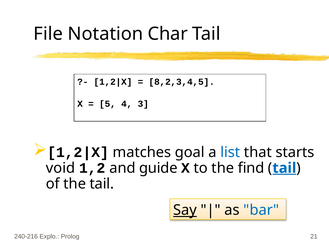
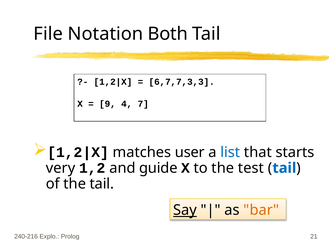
Char: Char -> Both (168, 34)
8,2,3,4,5: 8,2,3,4,5 -> 6,7,7,3,3 (182, 82)
5: 5 -> 9 (107, 104)
3: 3 -> 7 (143, 104)
goal: goal -> user (190, 152)
void: void -> very (61, 168)
find: find -> test (251, 168)
tail underline: present -> none (284, 168)
bar colour: blue -> orange (261, 210)
